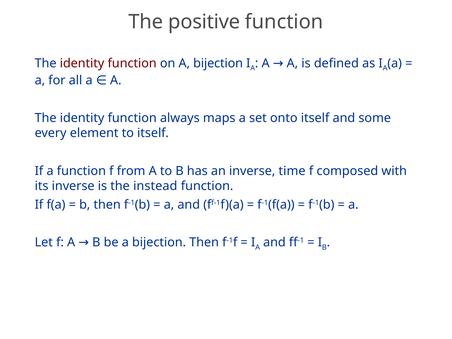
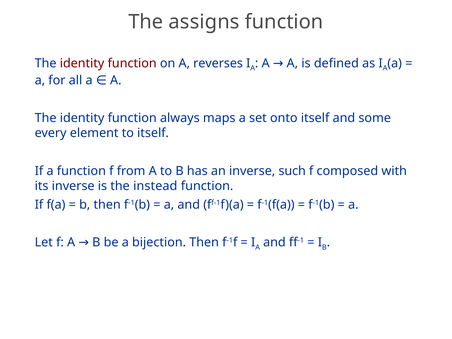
positive: positive -> assigns (204, 22)
on A bijection: bijection -> reverses (218, 63)
time: time -> such (292, 171)
